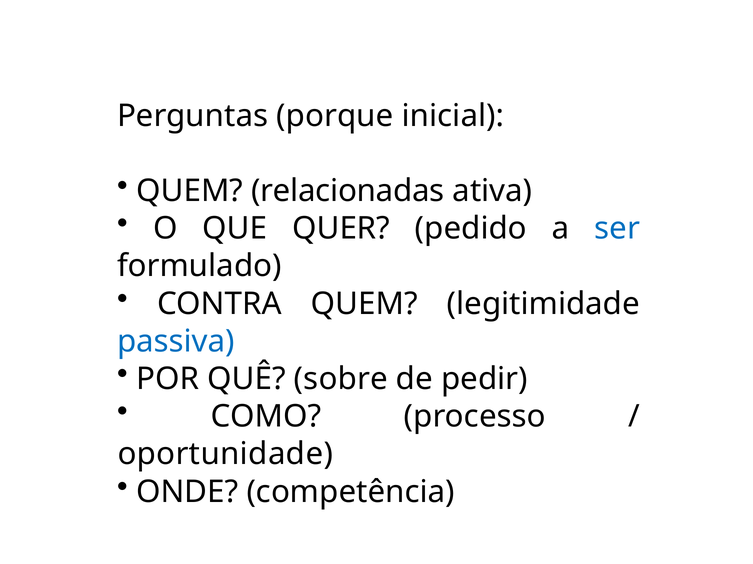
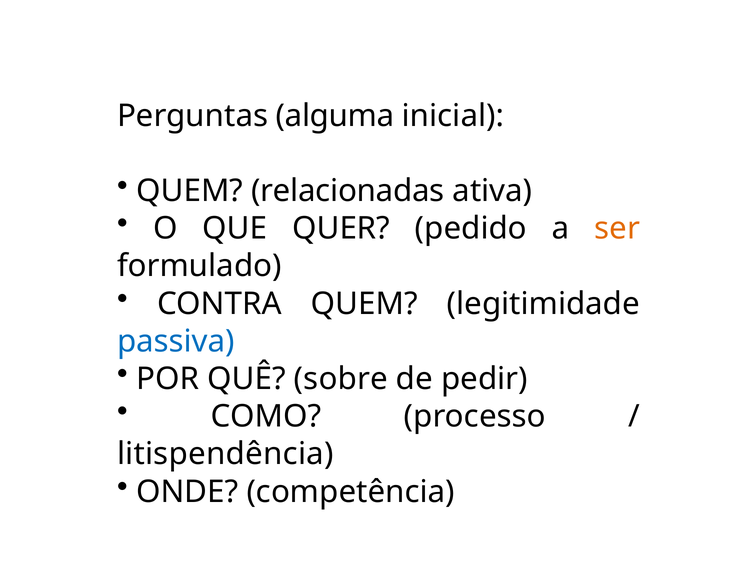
porque: porque -> alguma (335, 116)
ser colour: blue -> orange (617, 229)
oportunidade: oportunidade -> litispendência (225, 455)
